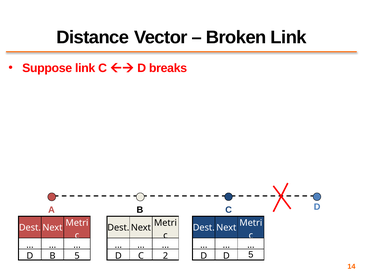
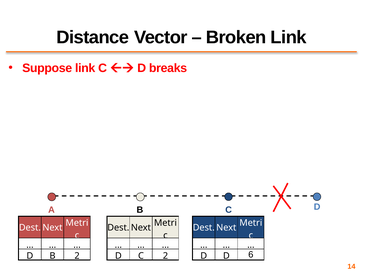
B 5: 5 -> 2 (77, 256)
D 5: 5 -> 6 (251, 255)
